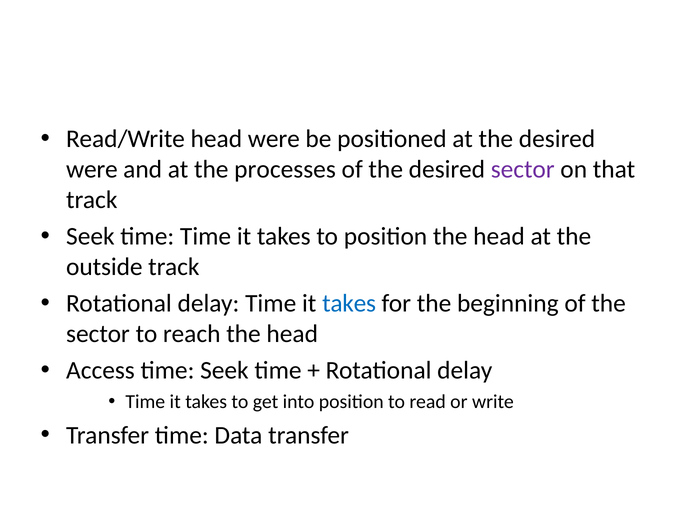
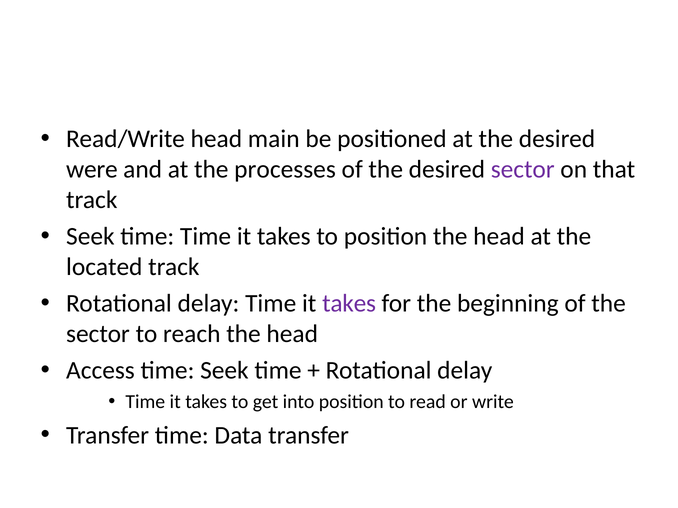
head were: were -> main (274, 139)
outside: outside -> located (104, 267)
takes colour: blue -> purple (349, 304)
